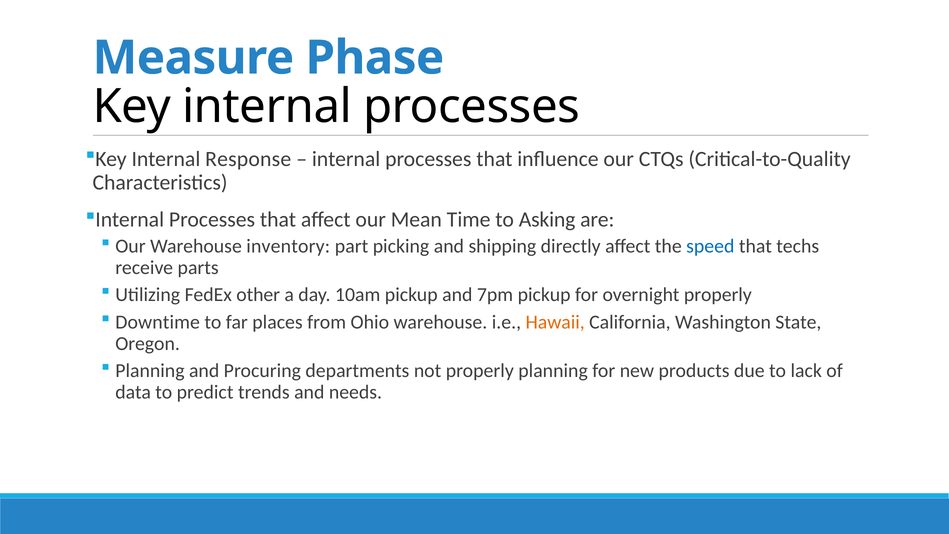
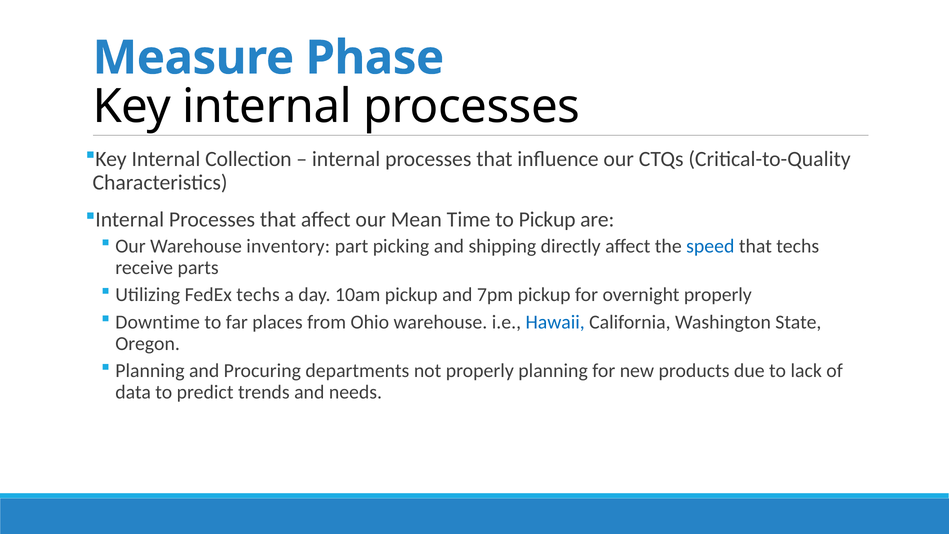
Response: Response -> Collection (248, 159)
to Asking: Asking -> Pickup (547, 220)
FedEx other: other -> techs (258, 295)
Hawaii colour: orange -> blue (555, 322)
